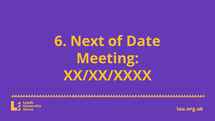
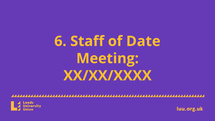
Next: Next -> Staff (87, 41)
